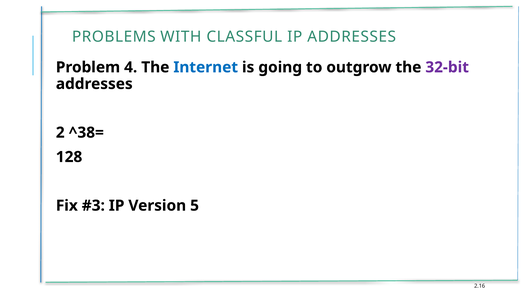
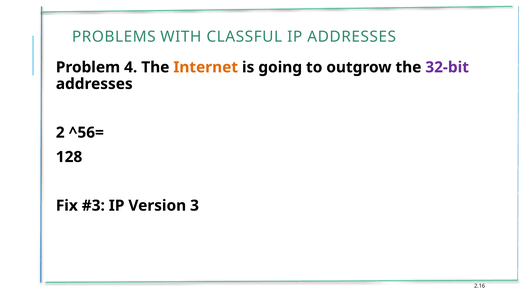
Internet colour: blue -> orange (206, 67)
^38=: ^38= -> ^56= (86, 133)
5: 5 -> 3 (195, 206)
